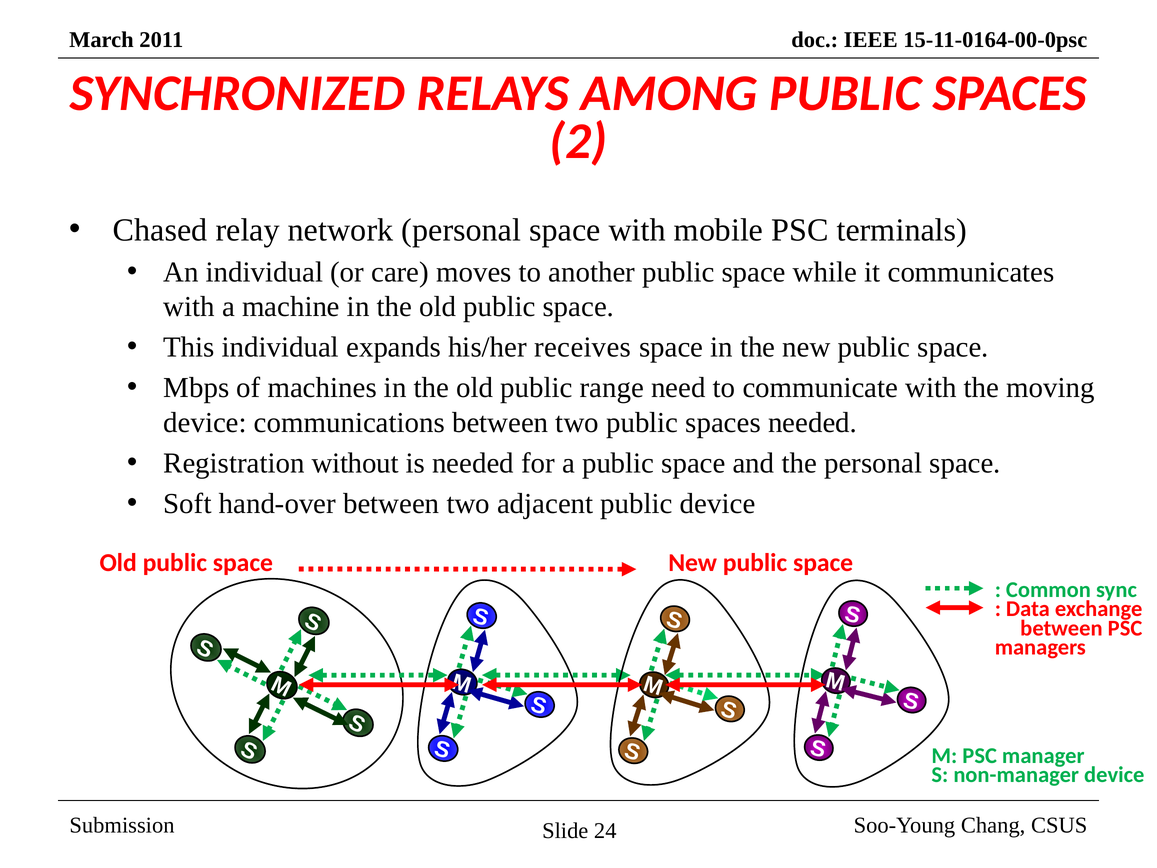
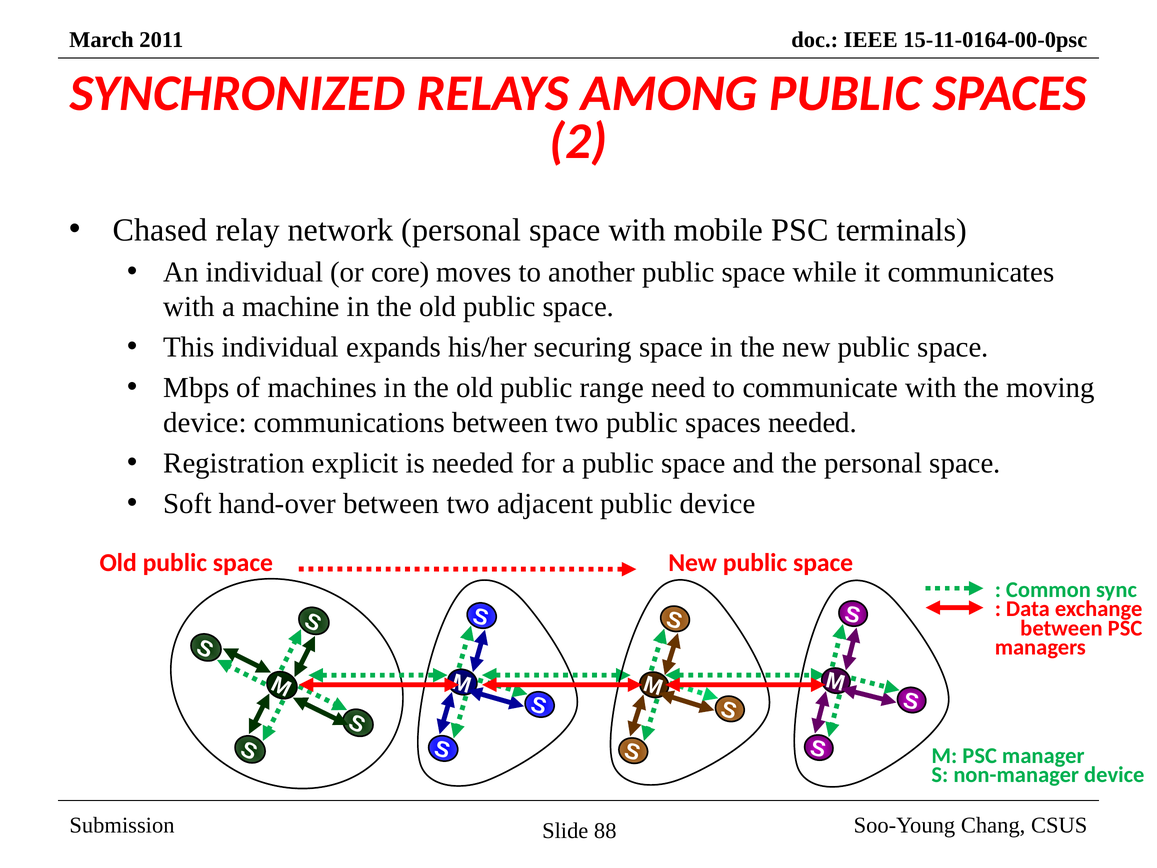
care: care -> core (400, 272)
receives: receives -> securing (583, 347)
without: without -> explicit (355, 463)
24: 24 -> 88 (605, 831)
